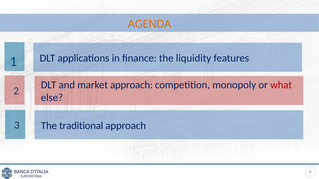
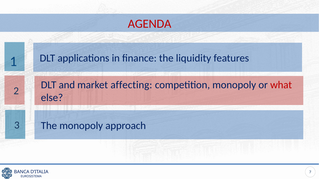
AGENDA colour: orange -> red (150, 24)
market approach: approach -> affecting (131, 85)
The traditional: traditional -> monopoly (81, 126)
